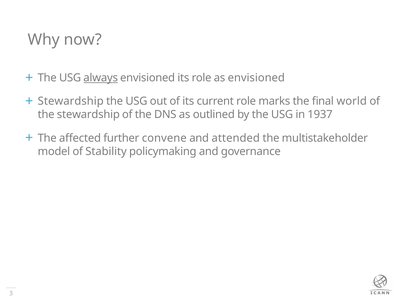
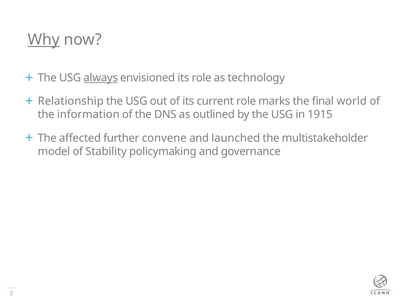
Why underline: none -> present (44, 40)
as envisioned: envisioned -> technology (256, 78)
Stewardship: Stewardship -> Relationship (71, 101)
the stewardship: stewardship -> information (88, 114)
1937: 1937 -> 1915 (320, 114)
attended: attended -> launched (236, 138)
